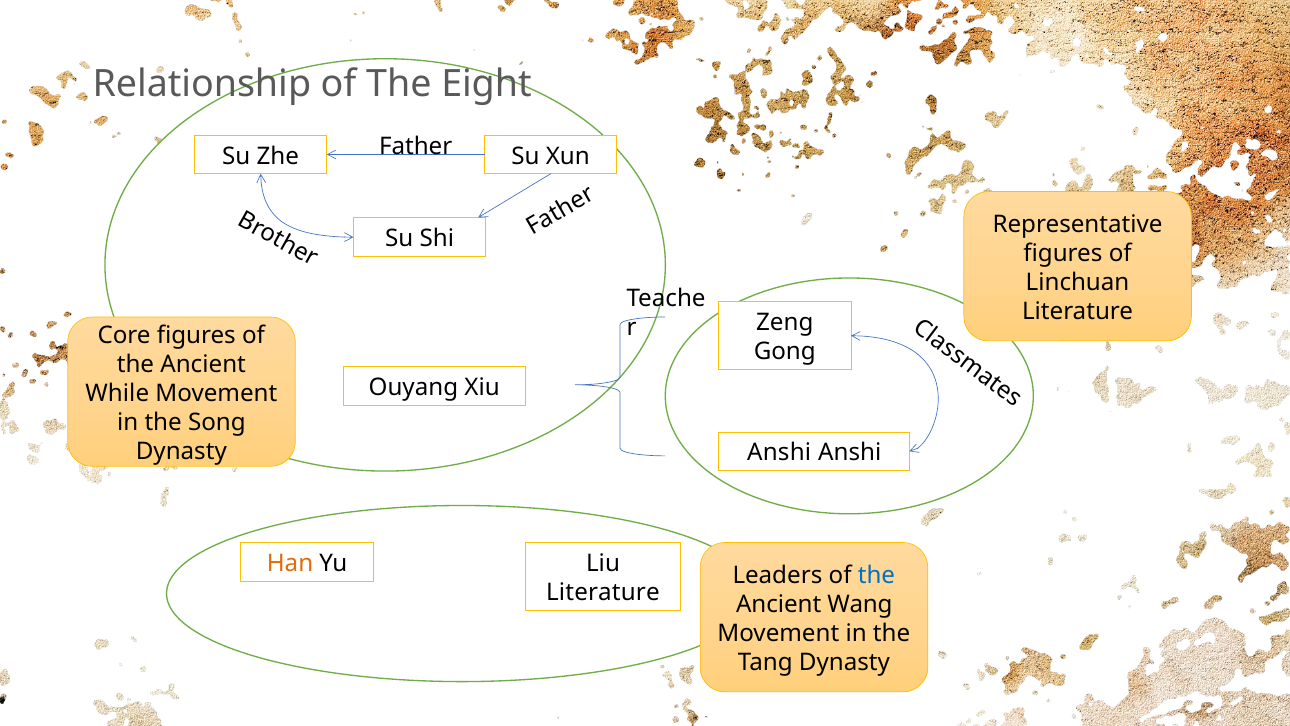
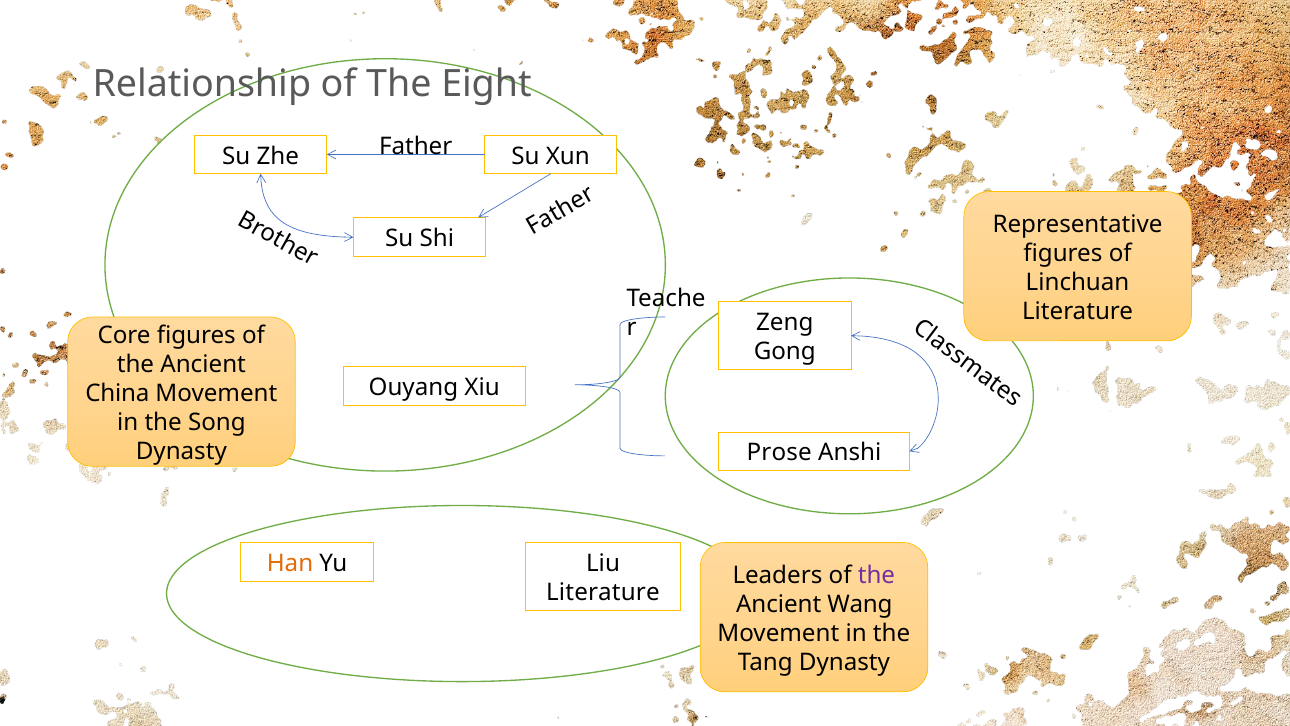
While: While -> China (117, 393)
Anshi: Anshi -> Prose (779, 453)
the colour: blue -> purple (876, 575)
